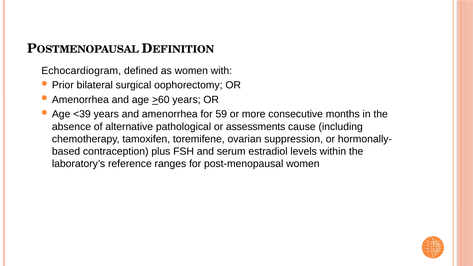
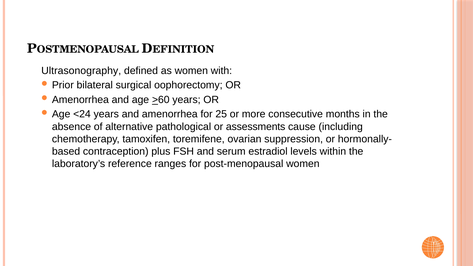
Echocardiogram: Echocardiogram -> Ultrasonography (81, 71)
<39: <39 -> <24 (82, 114)
59: 59 -> 25 (221, 114)
